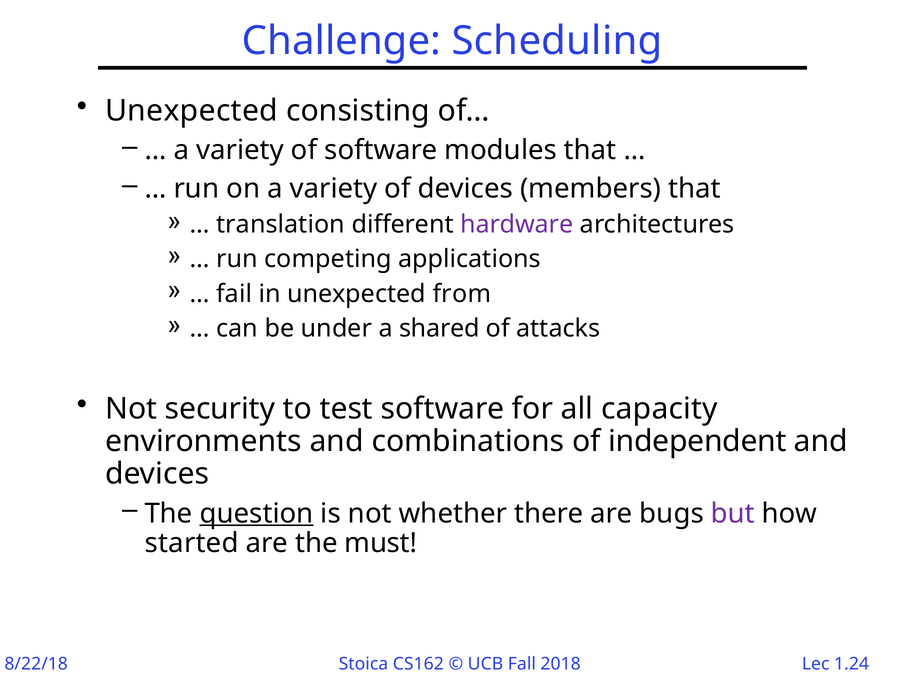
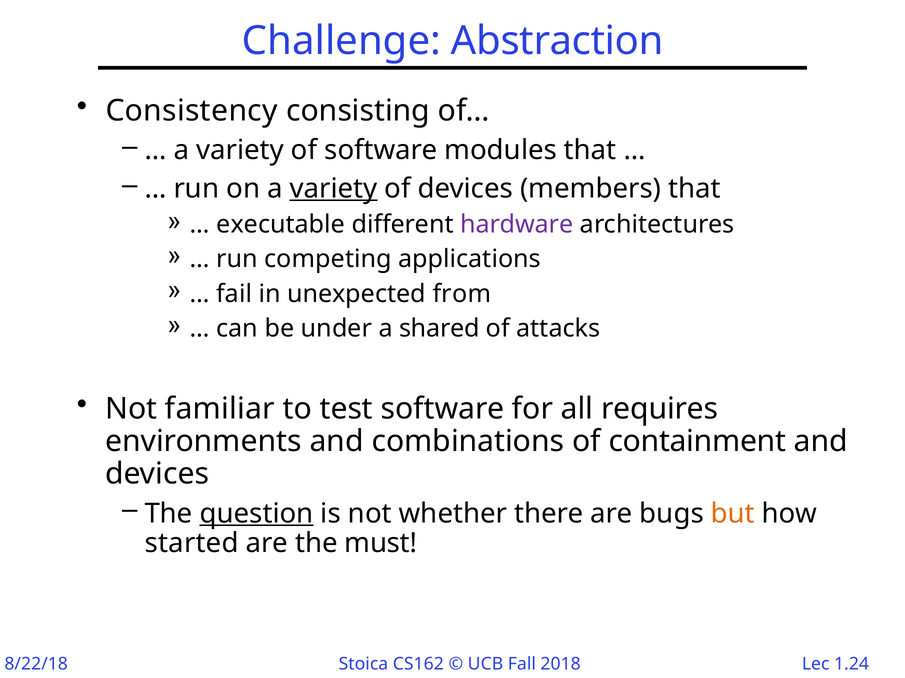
Scheduling: Scheduling -> Abstraction (557, 41)
Unexpected: Unexpected -> Consistency (192, 111)
variety underline: none -> present (334, 189)
translation: translation -> executable (281, 225)
security: security -> familiar (220, 409)
capacity: capacity -> requires (660, 409)
independent: independent -> containment (697, 442)
but colour: purple -> orange (733, 514)
